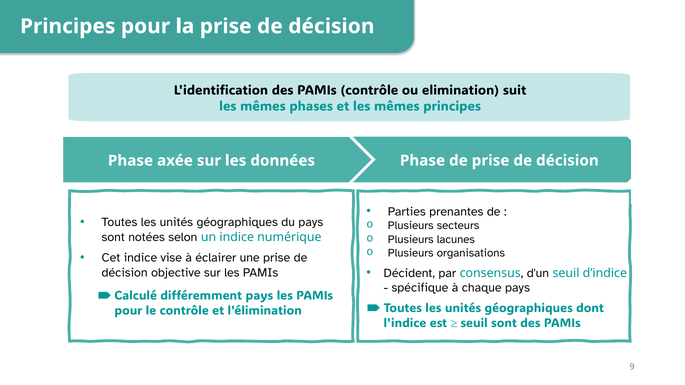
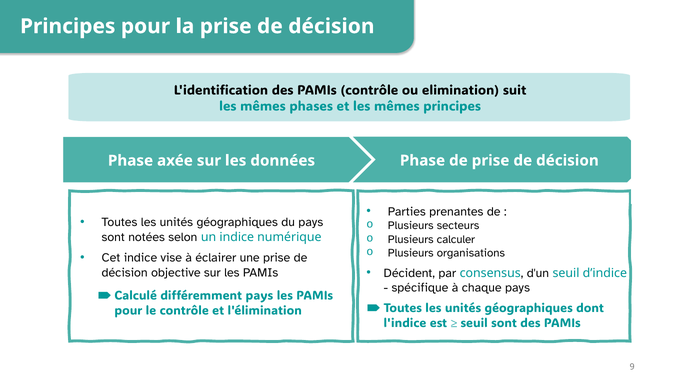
lacunes: lacunes -> calculer (456, 240)
